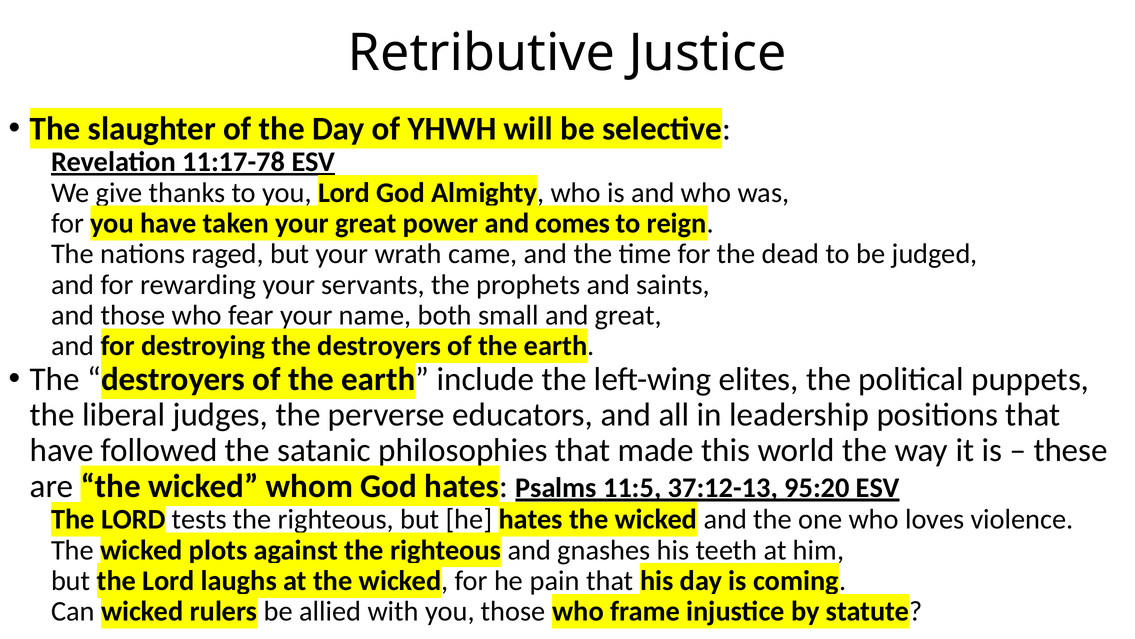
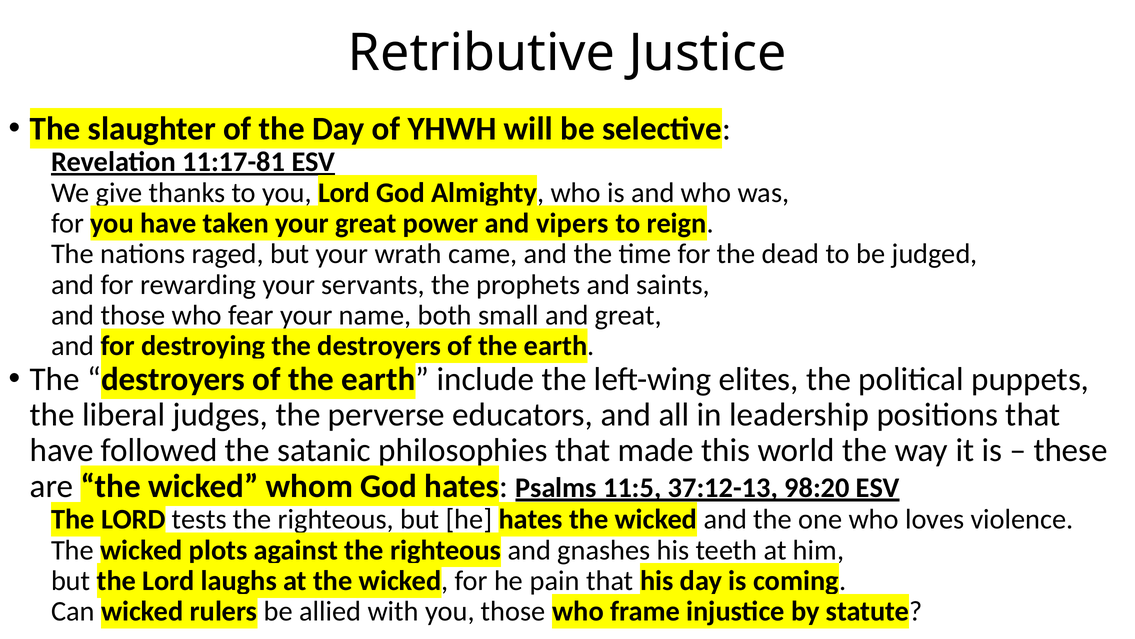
11:17-78: 11:17-78 -> 11:17-81 (234, 162)
comes: comes -> vipers (572, 223)
95:20: 95:20 -> 98:20 (817, 487)
